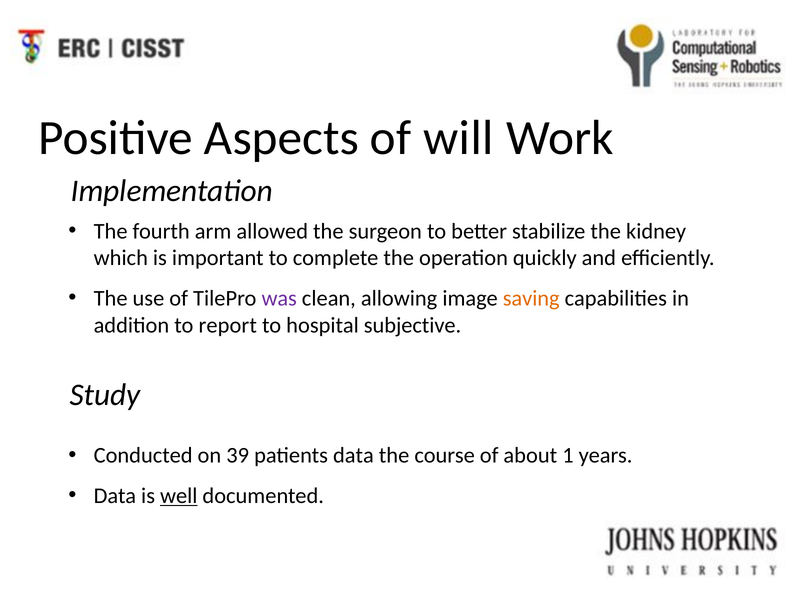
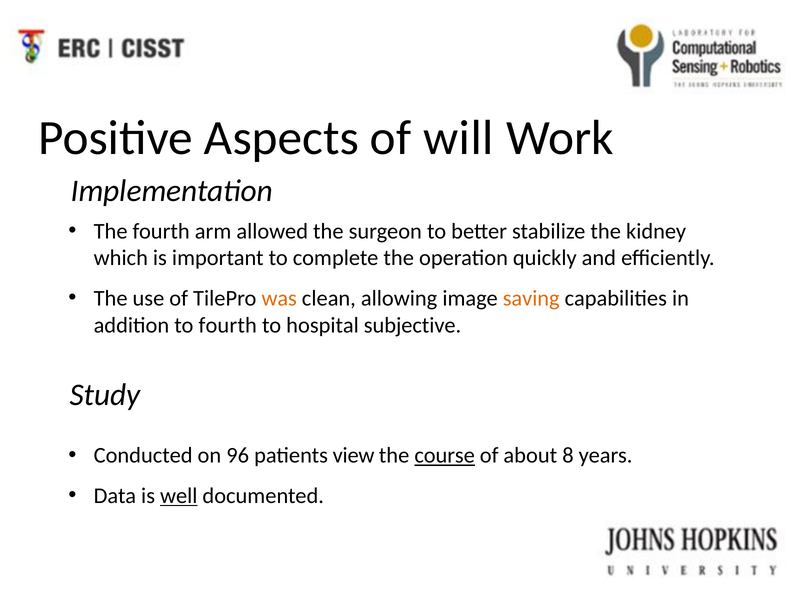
was colour: purple -> orange (279, 298)
to report: report -> fourth (228, 325)
39: 39 -> 96 (238, 456)
patients data: data -> view (354, 456)
course underline: none -> present (445, 456)
1: 1 -> 8 (568, 456)
